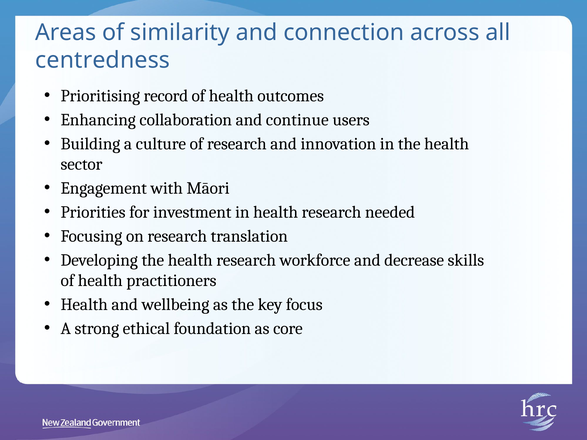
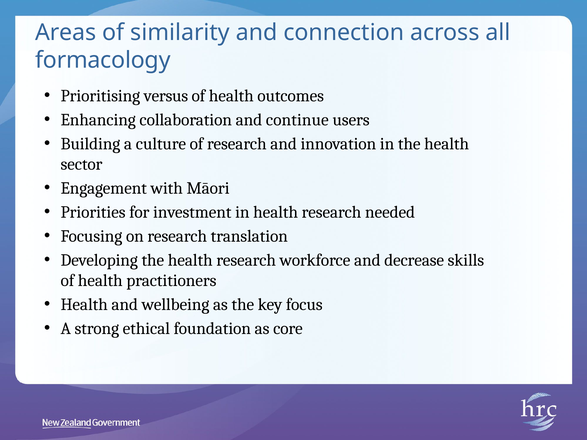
centredness: centredness -> formacology (103, 60)
record: record -> versus (166, 96)
